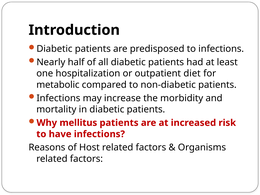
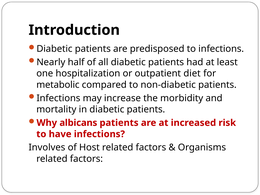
mellitus: mellitus -> albicans (78, 123)
Reasons: Reasons -> Involves (47, 147)
